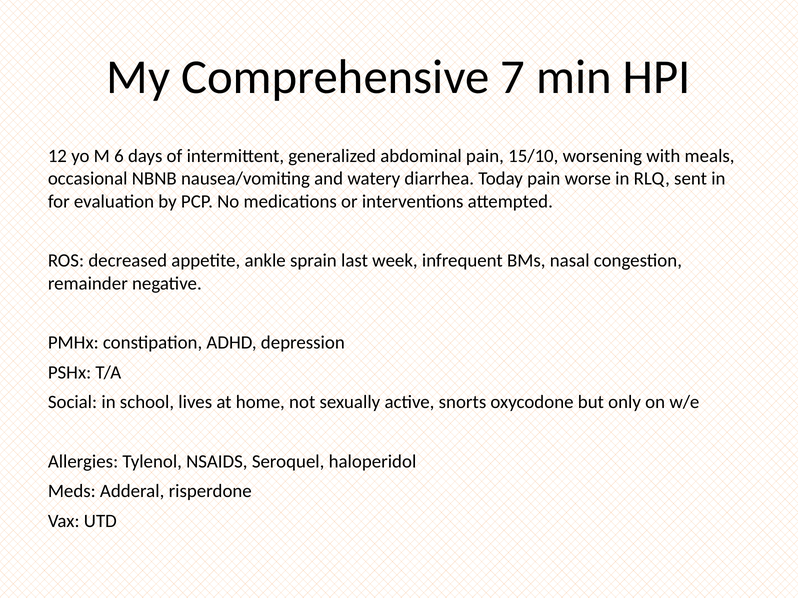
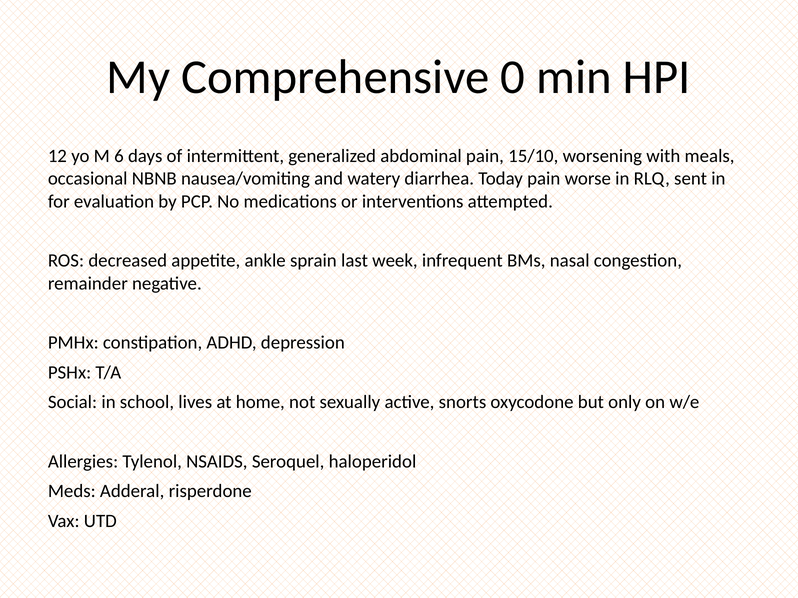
7: 7 -> 0 (513, 77)
